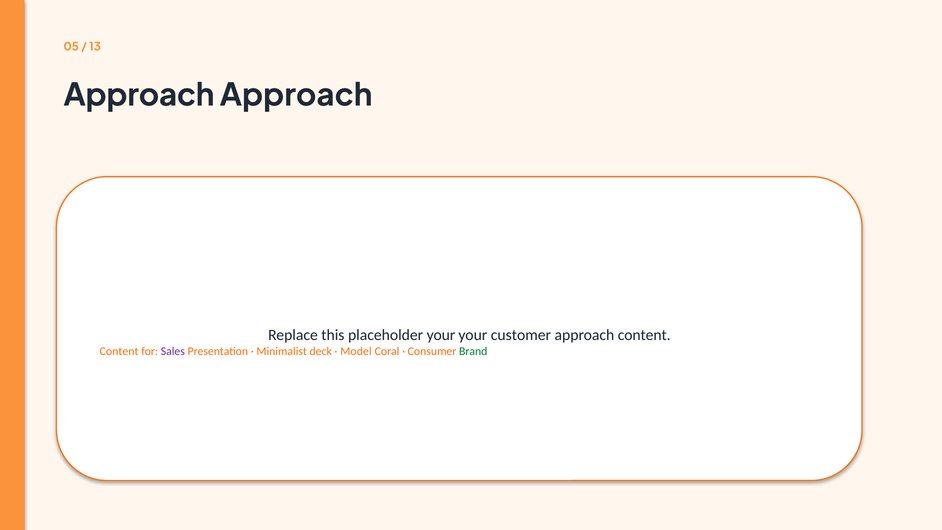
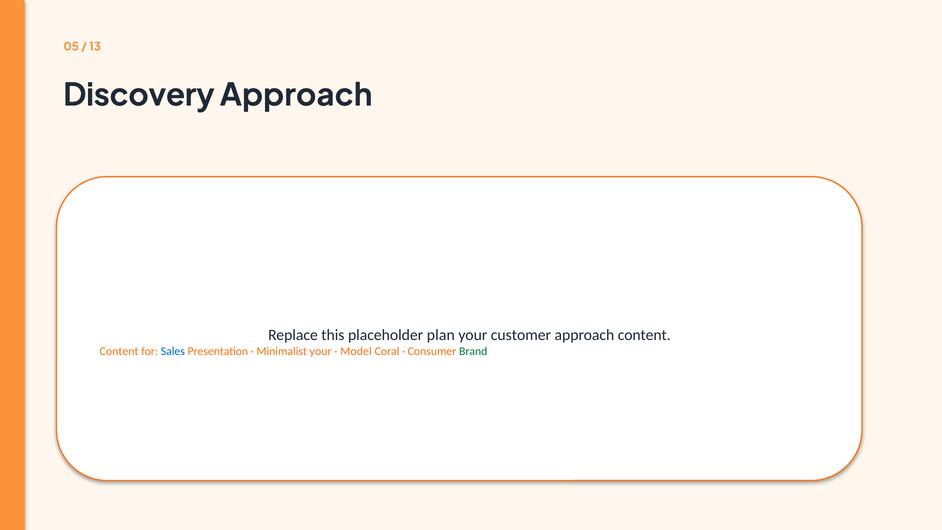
Approach: Approach -> Discovery (139, 95)
placeholder your: your -> plan (441, 335)
Sales colour: purple -> blue (173, 351)
Minimalist deck: deck -> your (321, 351)
